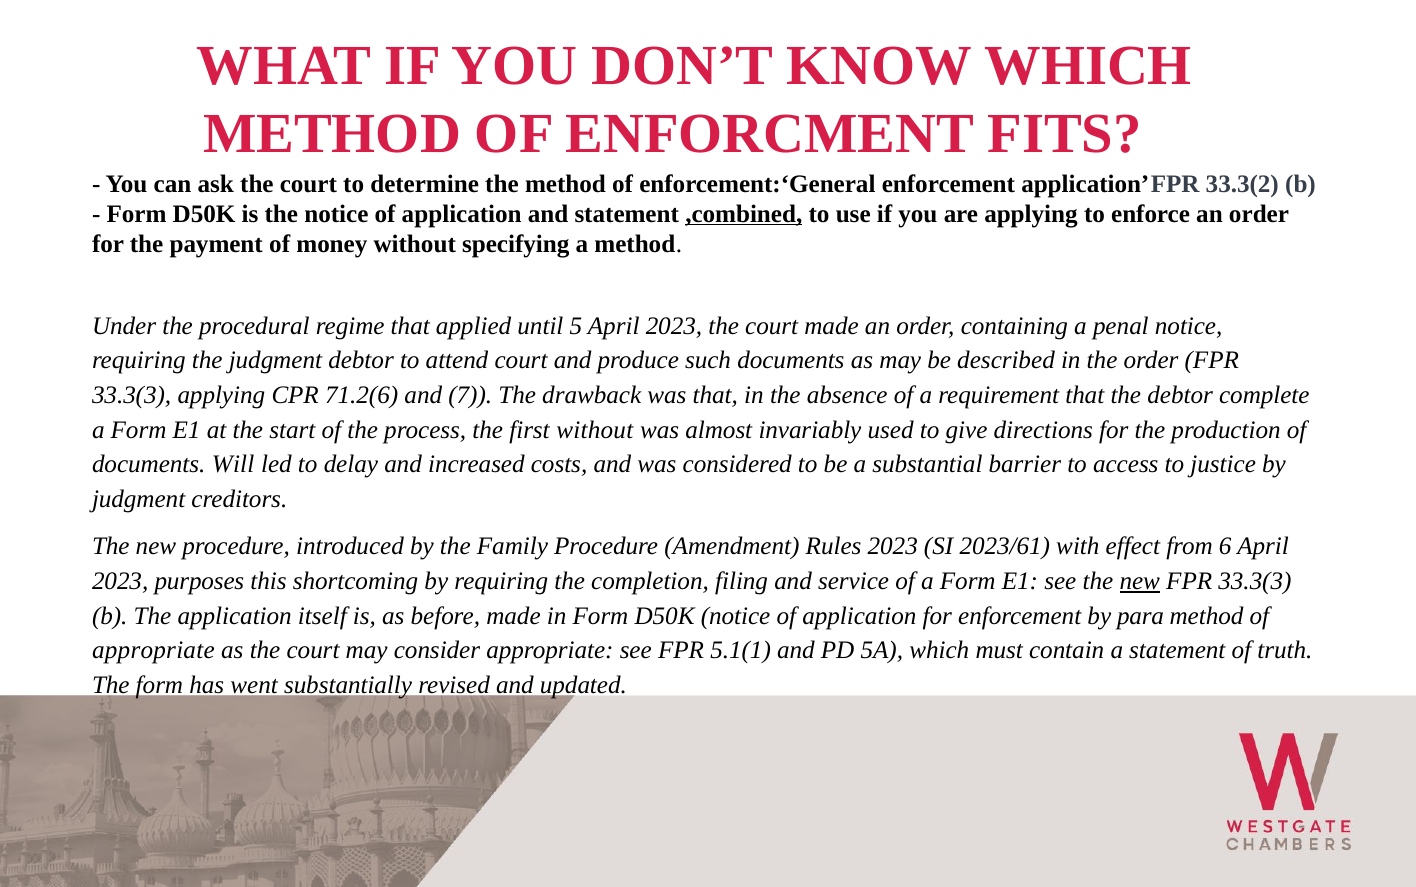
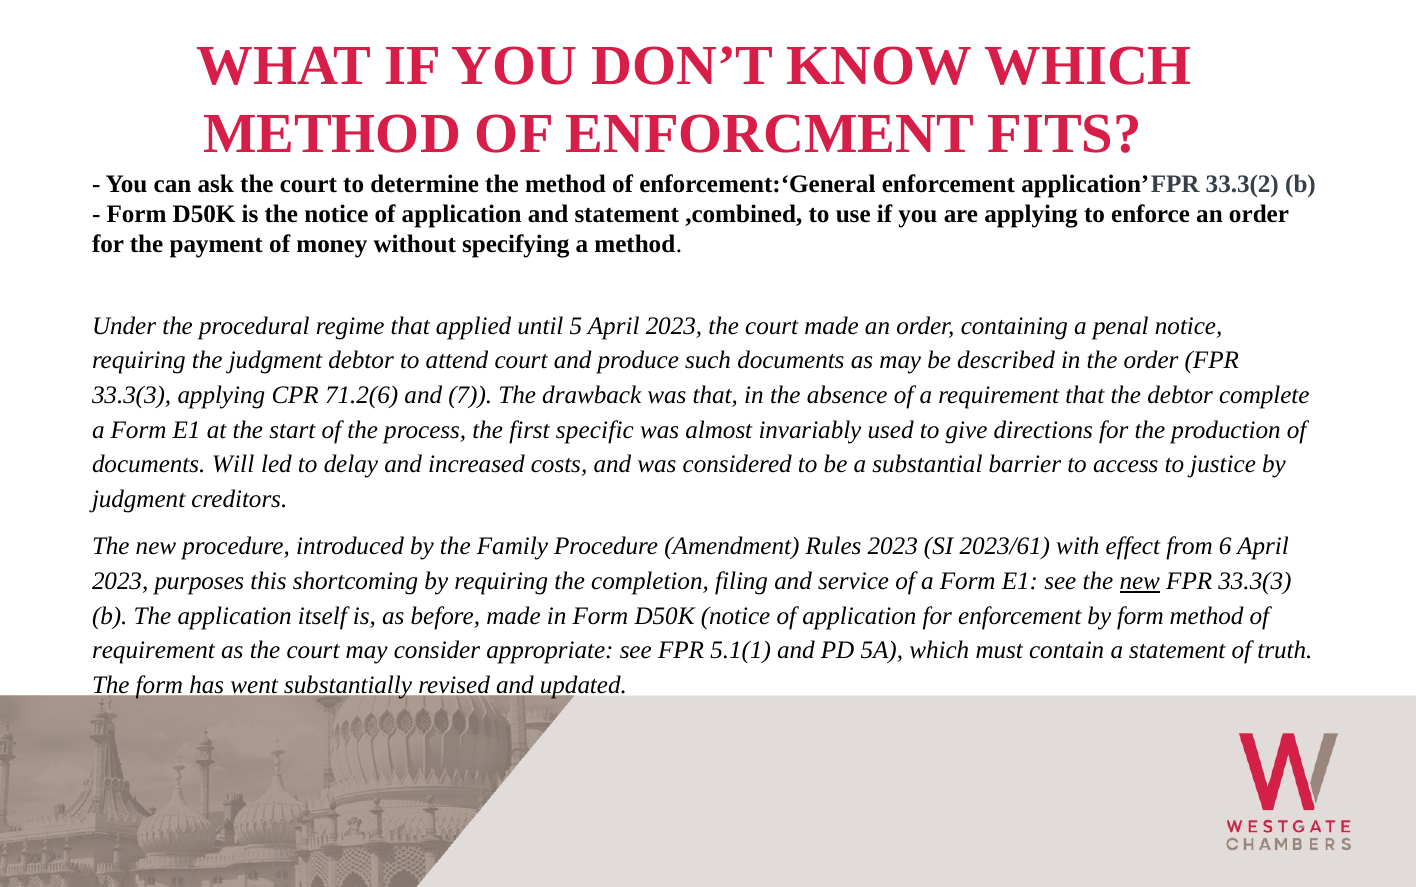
,combined underline: present -> none (744, 214)
first without: without -> specific (595, 430)
by para: para -> form (1141, 616)
appropriate: appropriate -> requirement (153, 651)
